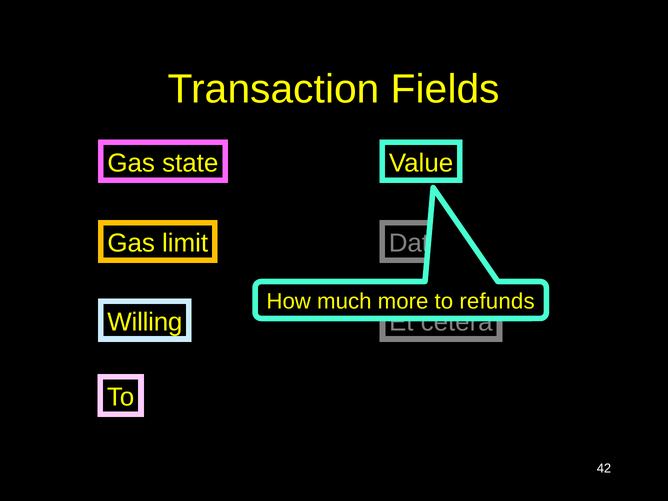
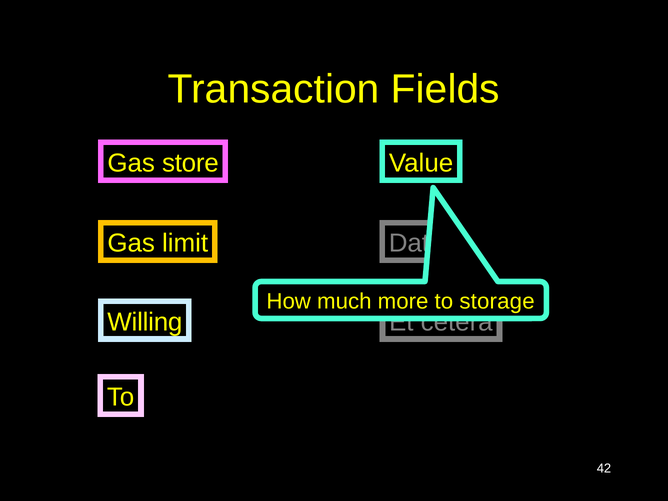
state: state -> store (190, 163)
refunds: refunds -> storage (497, 302)
